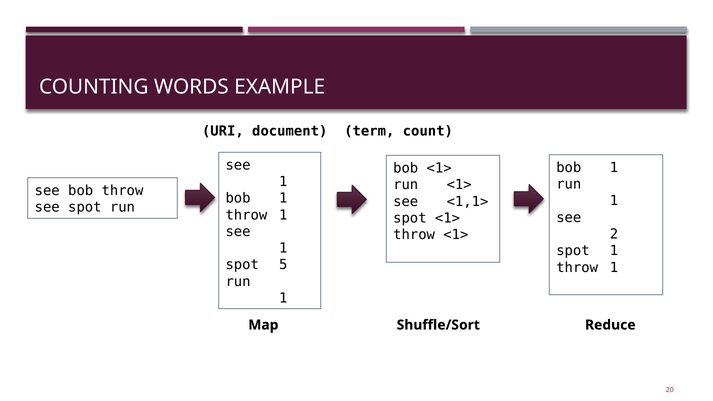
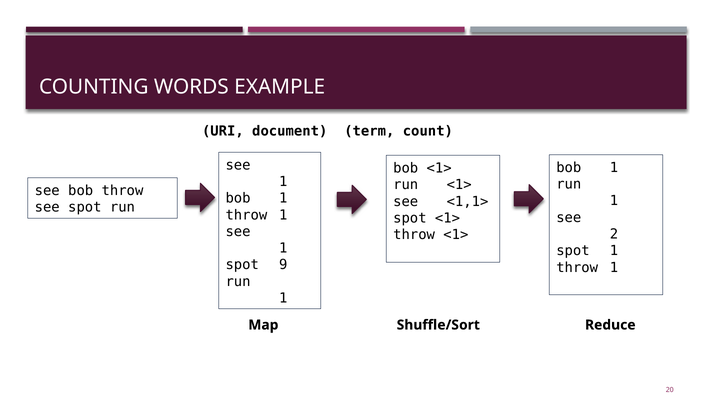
5: 5 -> 9 (283, 265)
